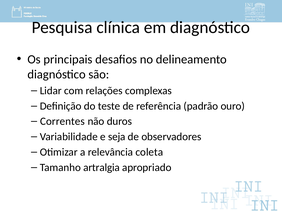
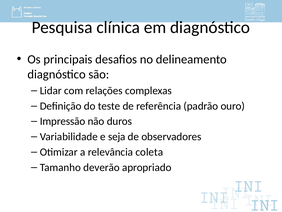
Correntes: Correntes -> Impressão (63, 121)
artralgia: artralgia -> deverão (101, 167)
